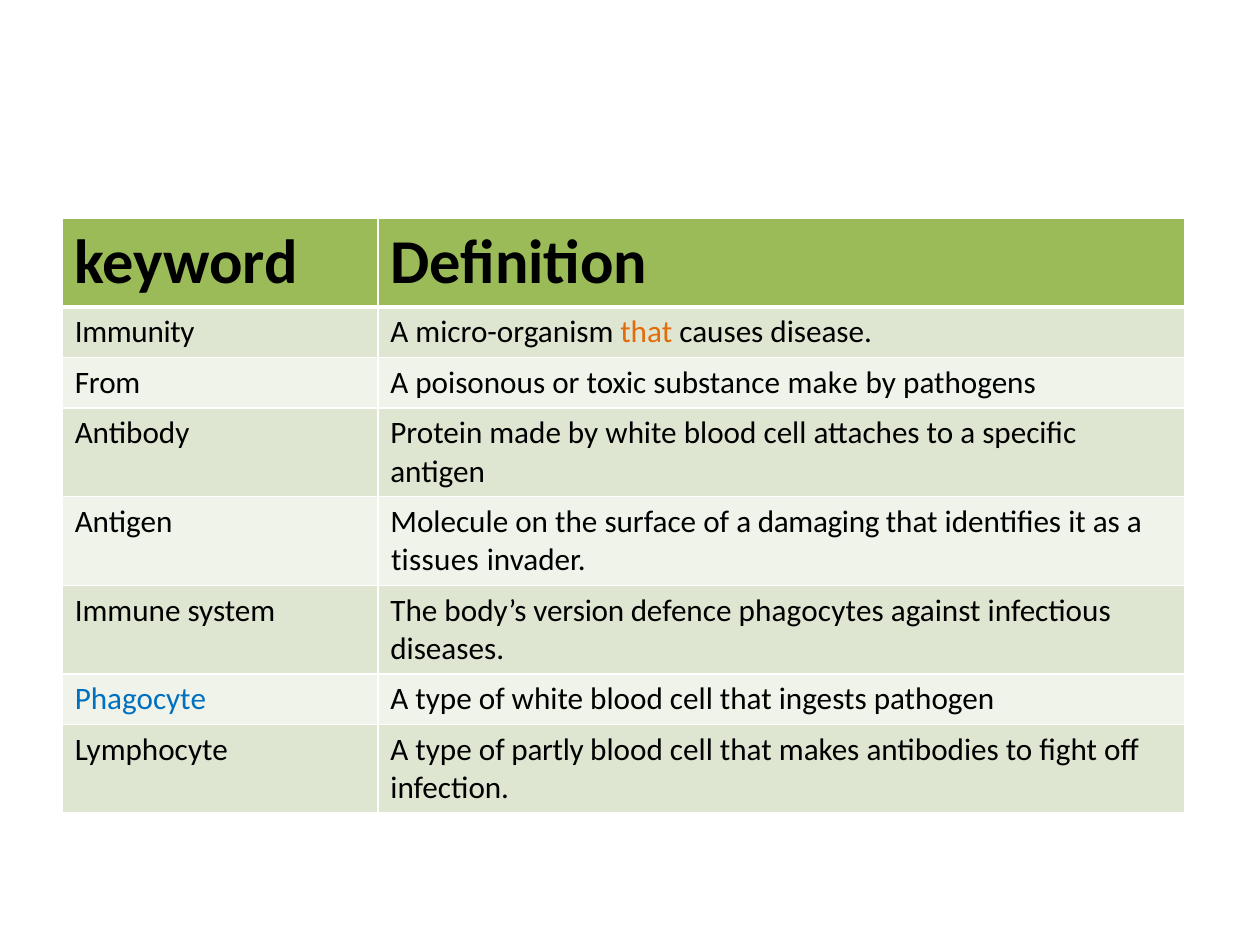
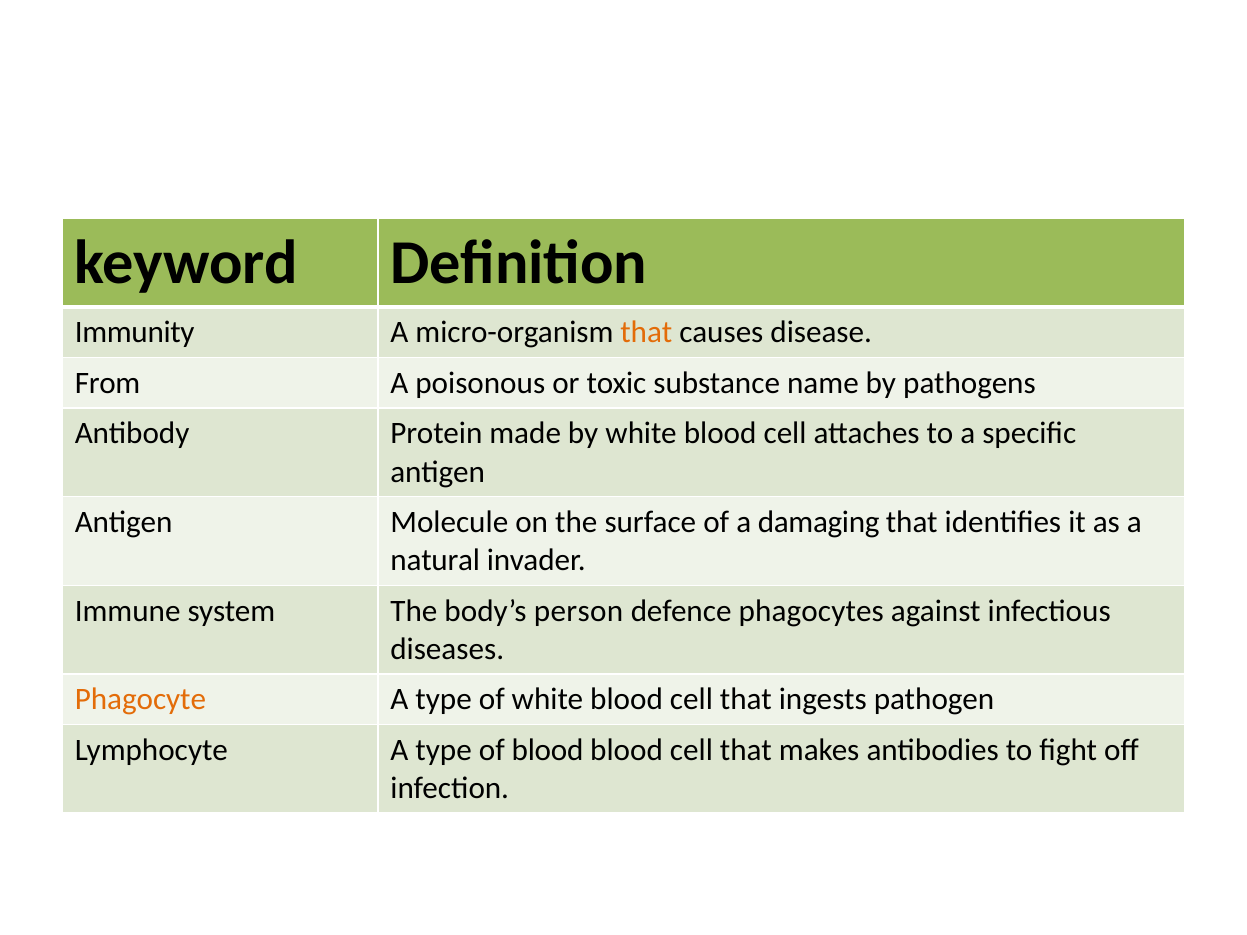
make: make -> name (823, 383)
tissues: tissues -> natural (435, 560)
version: version -> person (578, 611)
Phagocyte colour: blue -> orange (140, 700)
of partly: partly -> blood (548, 750)
